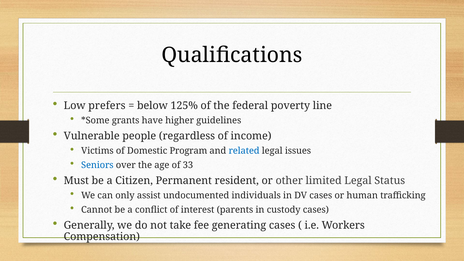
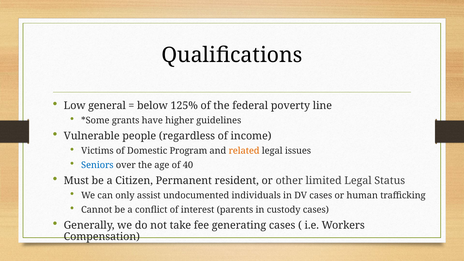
prefers: prefers -> general (107, 106)
related colour: blue -> orange (244, 151)
33: 33 -> 40 (188, 165)
